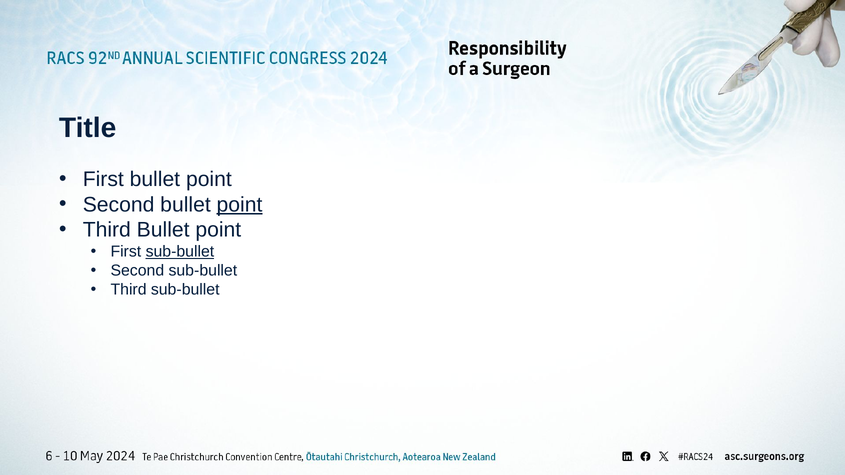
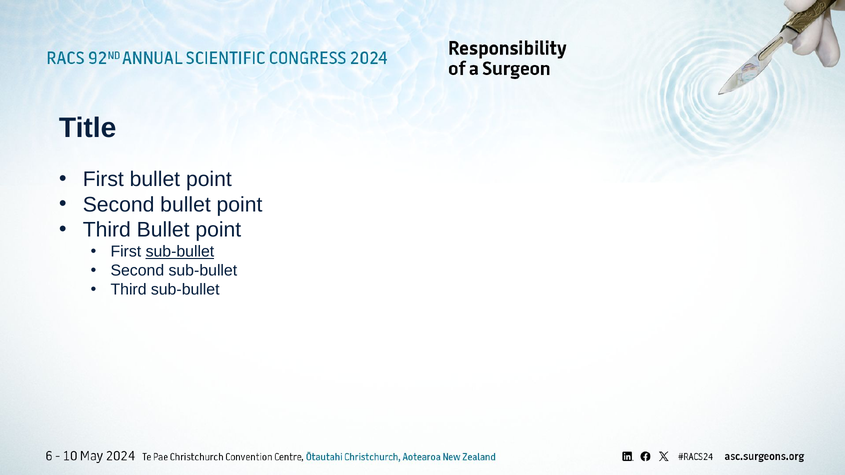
point underline: present -> none (240, 205)
